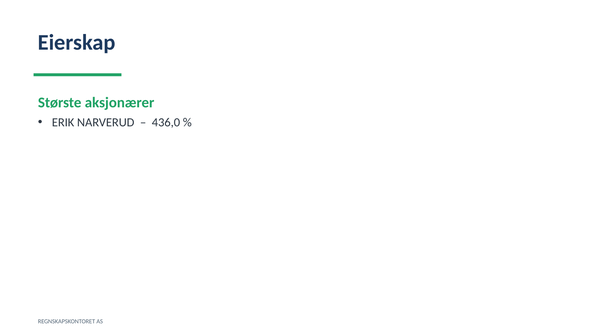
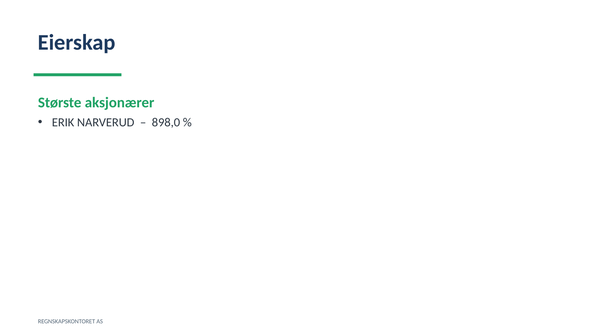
436,0: 436,0 -> 898,0 (166, 123)
